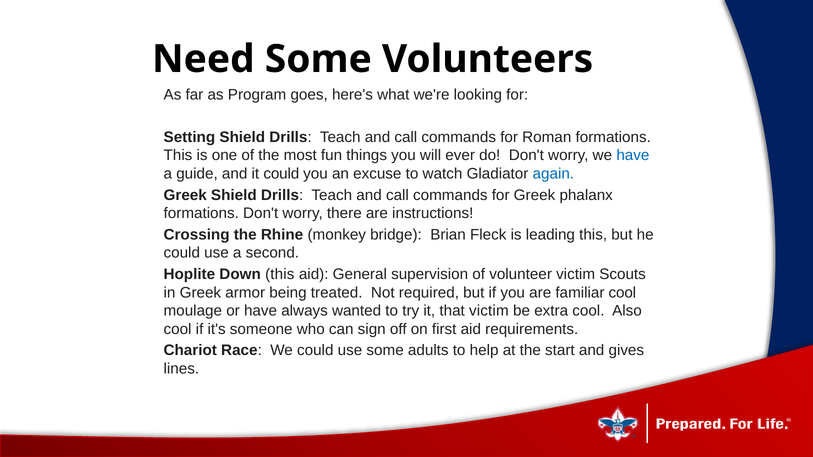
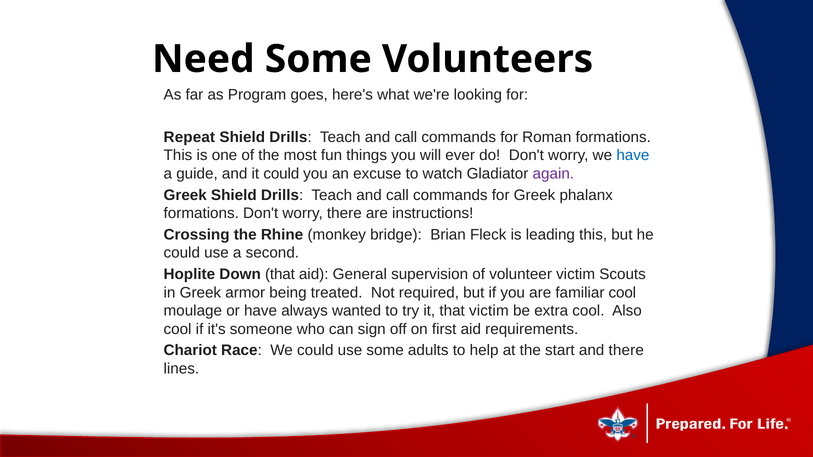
Setting: Setting -> Repeat (189, 137)
again colour: blue -> purple (553, 174)
Down this: this -> that (280, 274)
and gives: gives -> there (626, 351)
